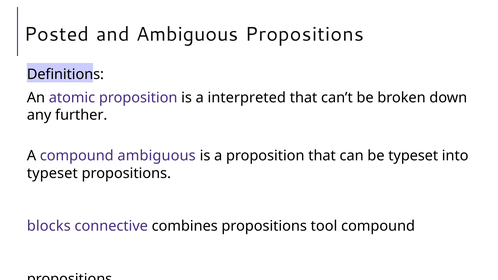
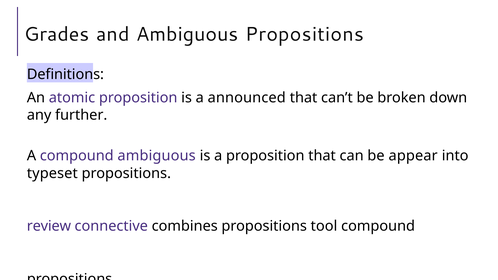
Posted: Posted -> Grades (57, 34)
interpreted: interpreted -> announced (247, 98)
be typeset: typeset -> appear (413, 156)
blocks: blocks -> review (49, 226)
